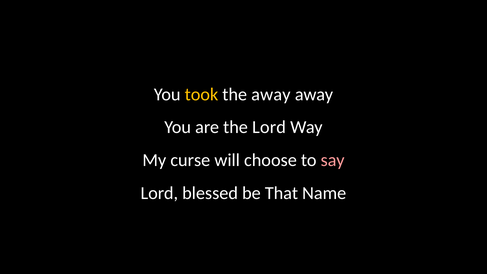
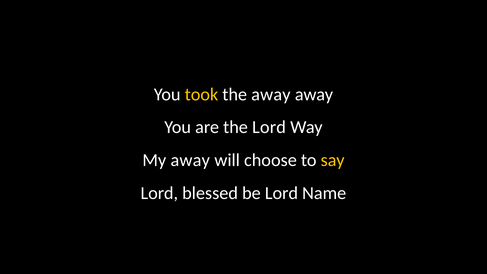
My curse: curse -> away (190, 160)
say colour: pink -> yellow (333, 160)
be That: That -> Lord (281, 193)
